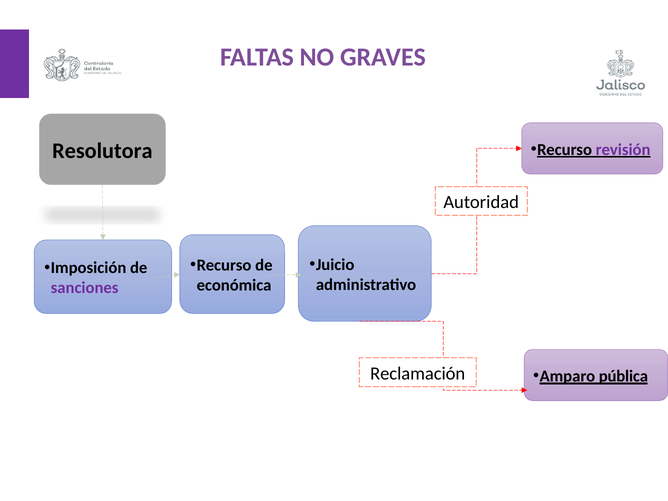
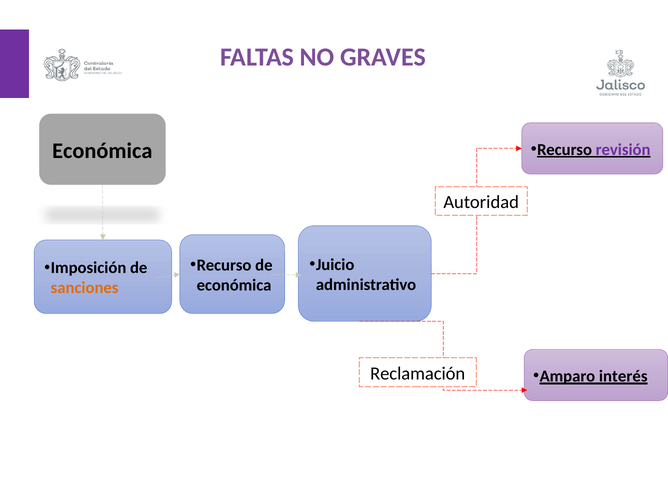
Resolutora: Resolutora -> Económica (102, 151)
sanciones colour: purple -> orange (85, 288)
pública: pública -> interés (623, 376)
